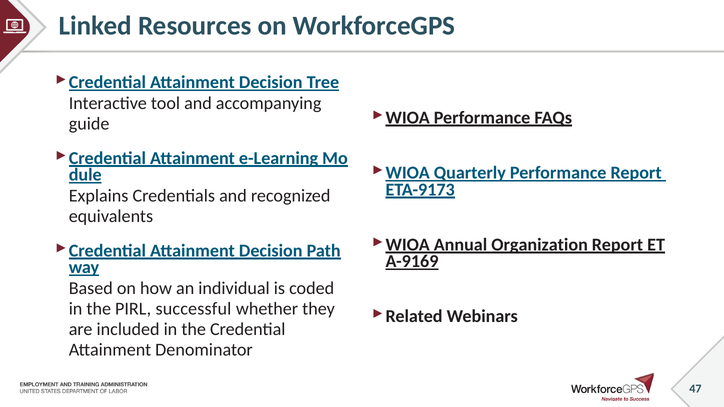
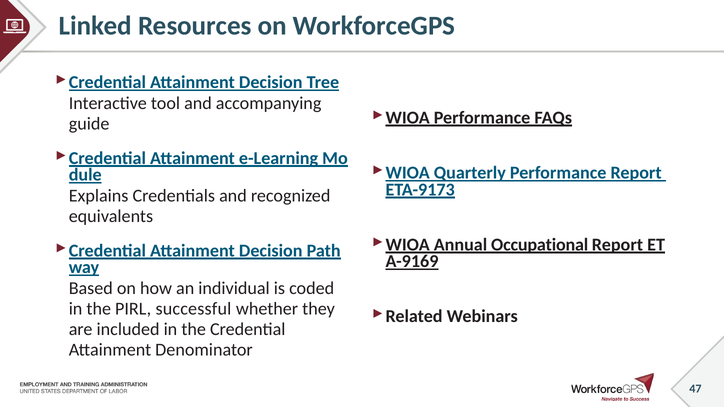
Organization: Organization -> Occupational (540, 245)
